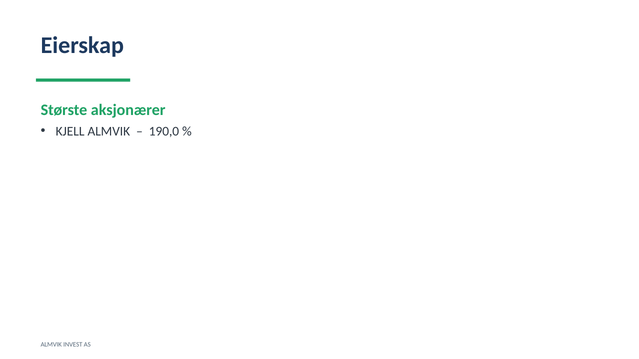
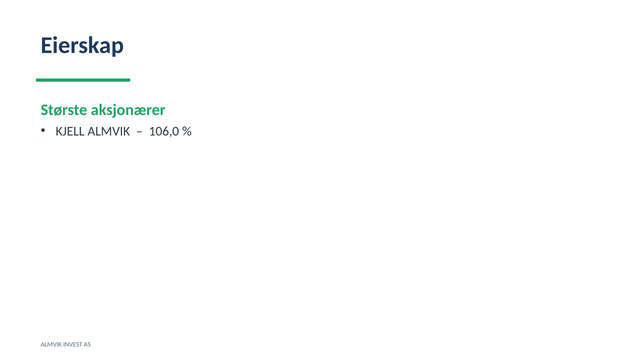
190,0: 190,0 -> 106,0 (164, 131)
